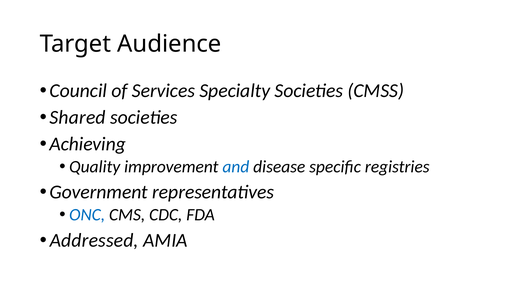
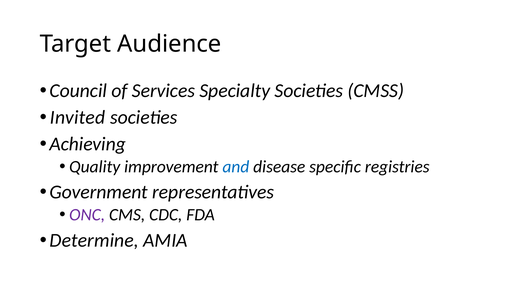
Shared: Shared -> Invited (78, 117)
ONC colour: blue -> purple (87, 215)
Addressed: Addressed -> Determine (94, 240)
